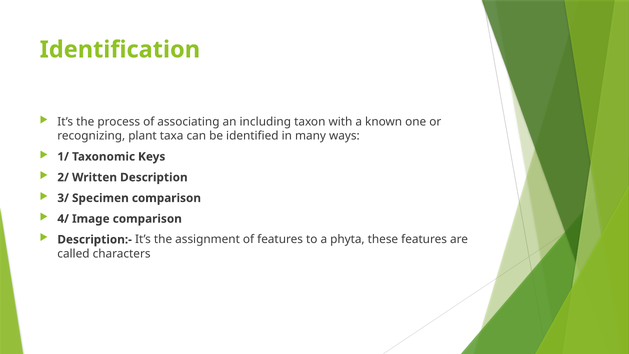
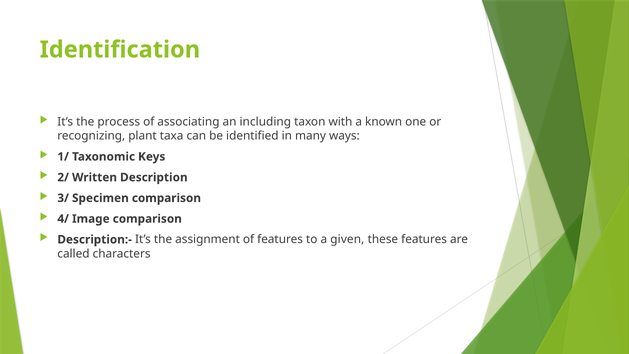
phyta: phyta -> given (347, 239)
